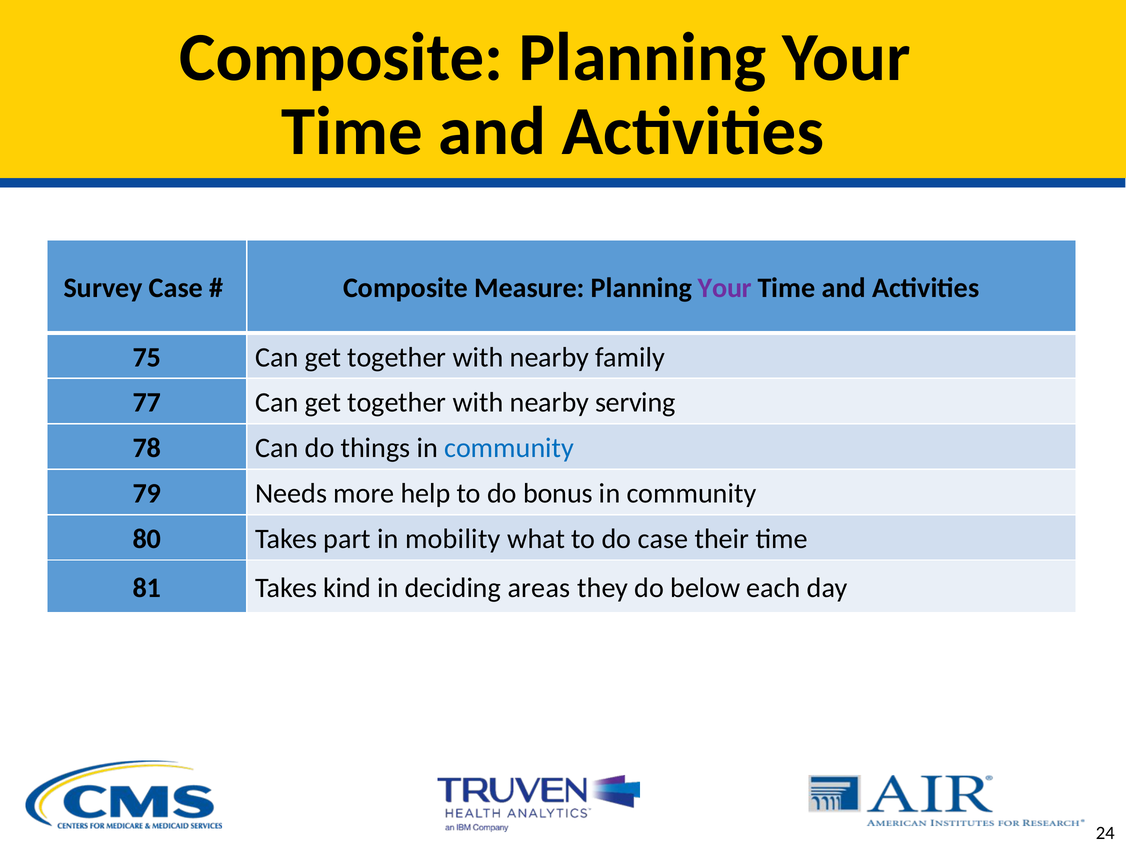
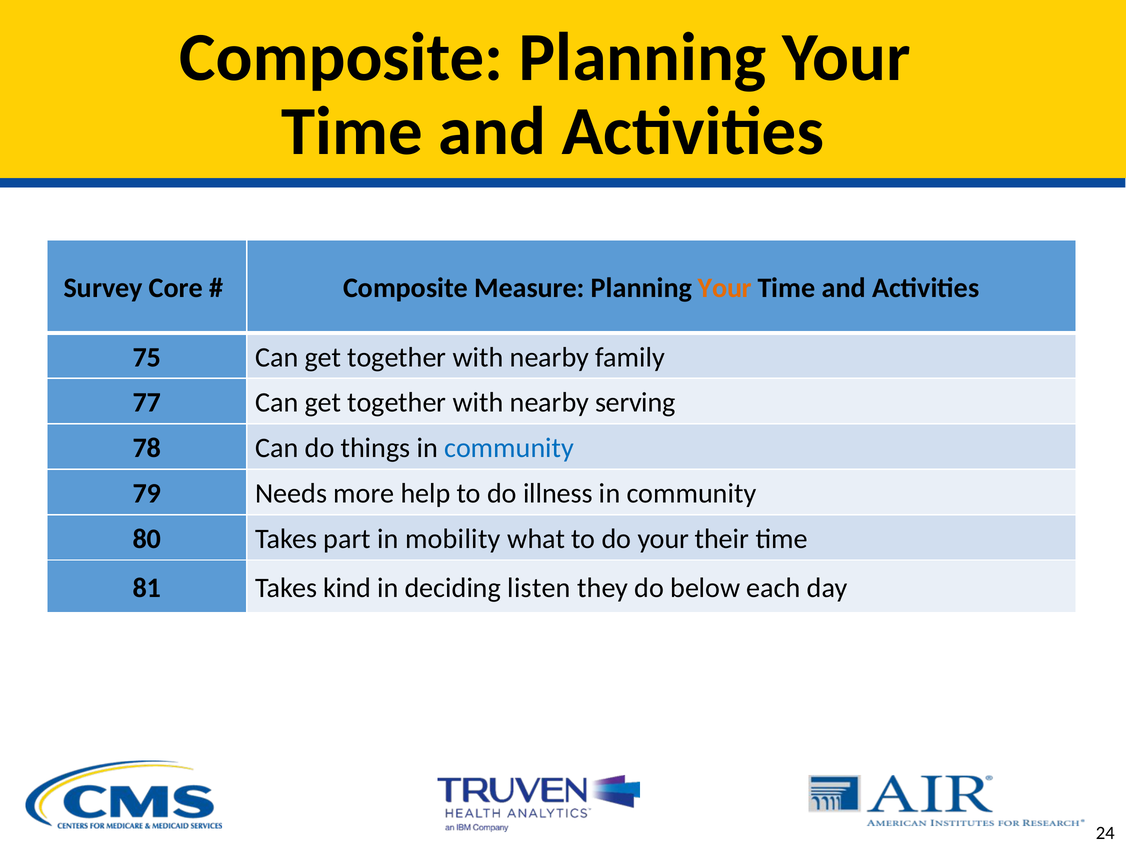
Survey Case: Case -> Core (176, 288)
Your colour: purple -> orange (725, 288)
bonus: bonus -> illness (558, 494)
do case: case -> your (663, 539)
areas: areas -> listen (539, 588)
